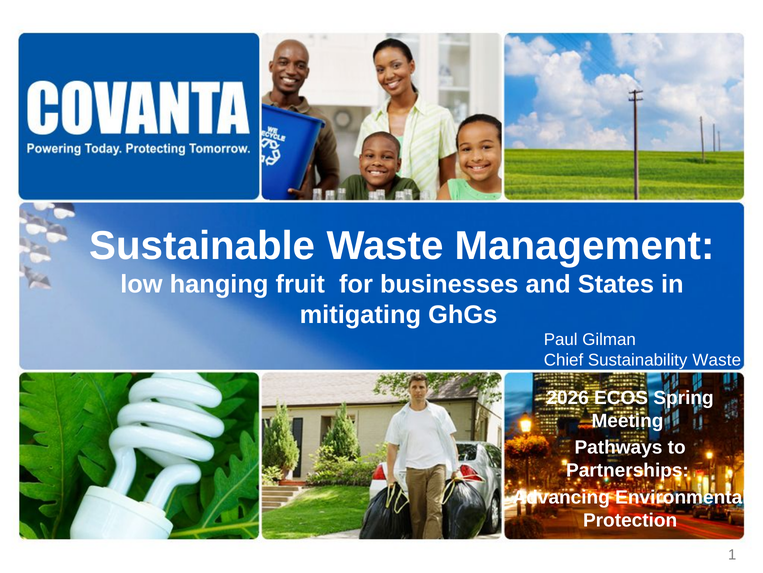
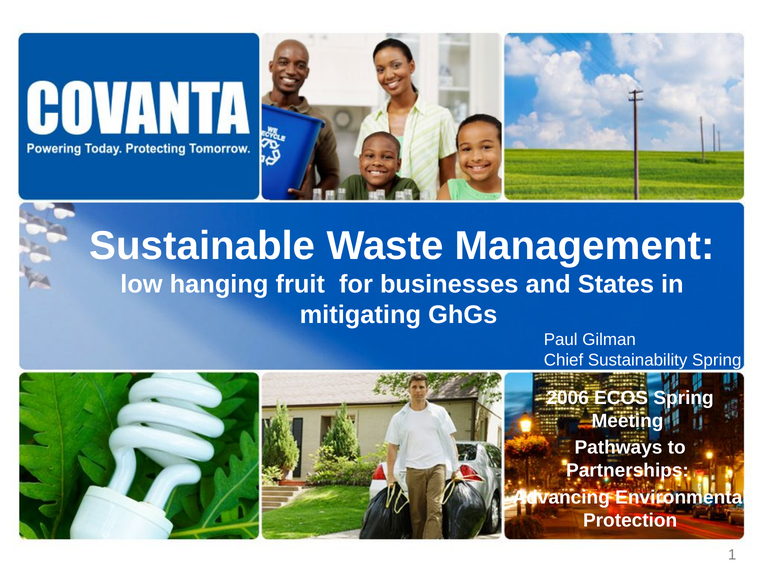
Sustainability Waste: Waste -> Spring (717, 360)
2026: 2026 -> 2006 (568, 397)
